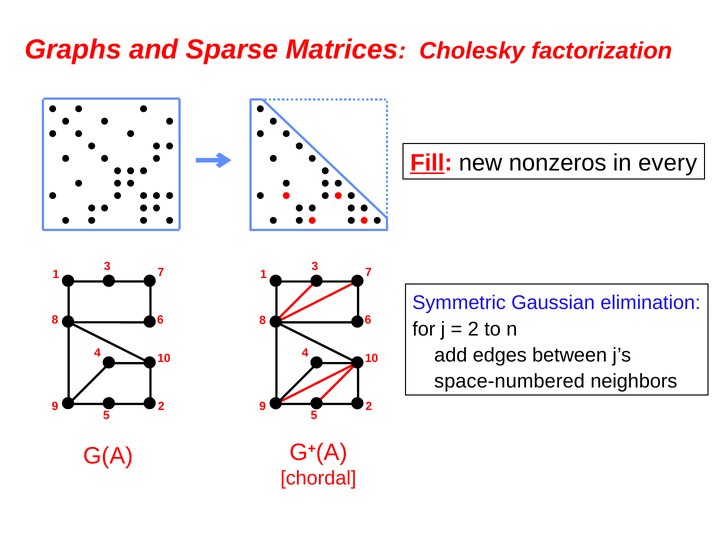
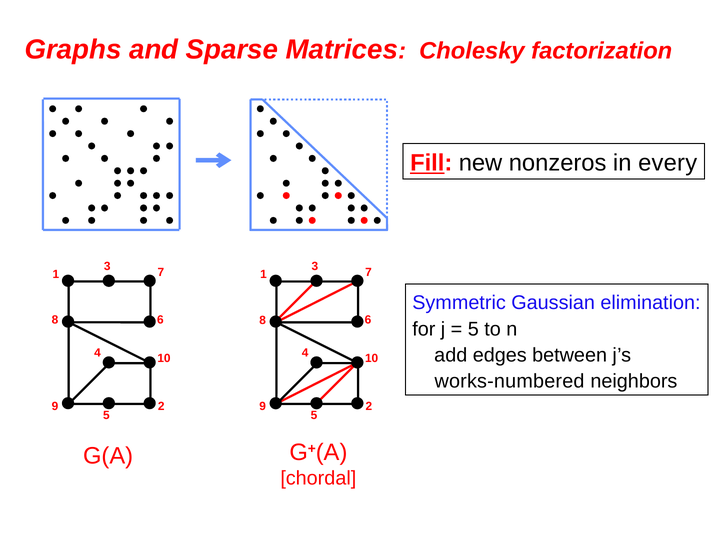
2: 2 -> 5 (473, 329)
space-numbered: space-numbered -> works-numbered (510, 381)
